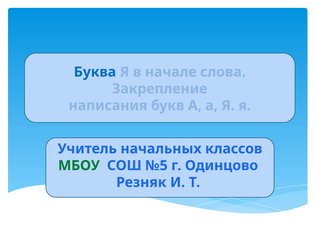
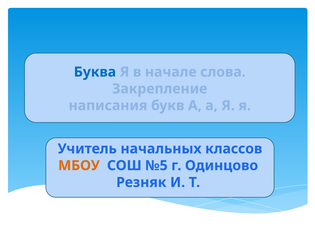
МБОУ colour: green -> orange (79, 166)
